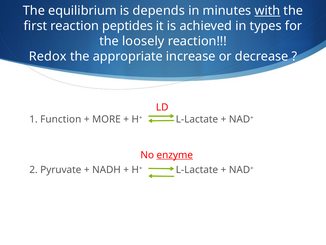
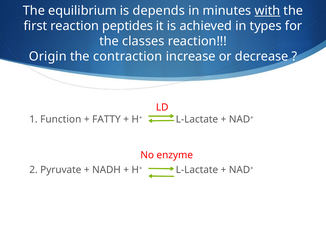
loosely: loosely -> classes (143, 41)
Redox: Redox -> Origin (48, 56)
appropriate: appropriate -> contraction (128, 56)
MORE: MORE -> FATTY (106, 119)
enzyme underline: present -> none (175, 155)
